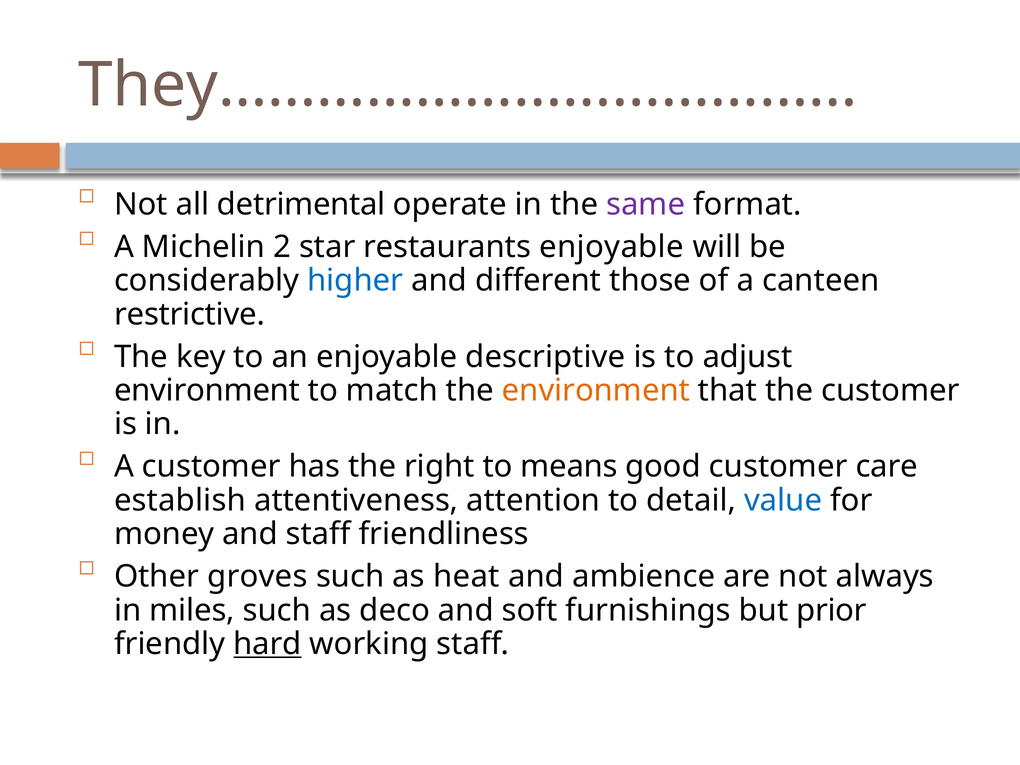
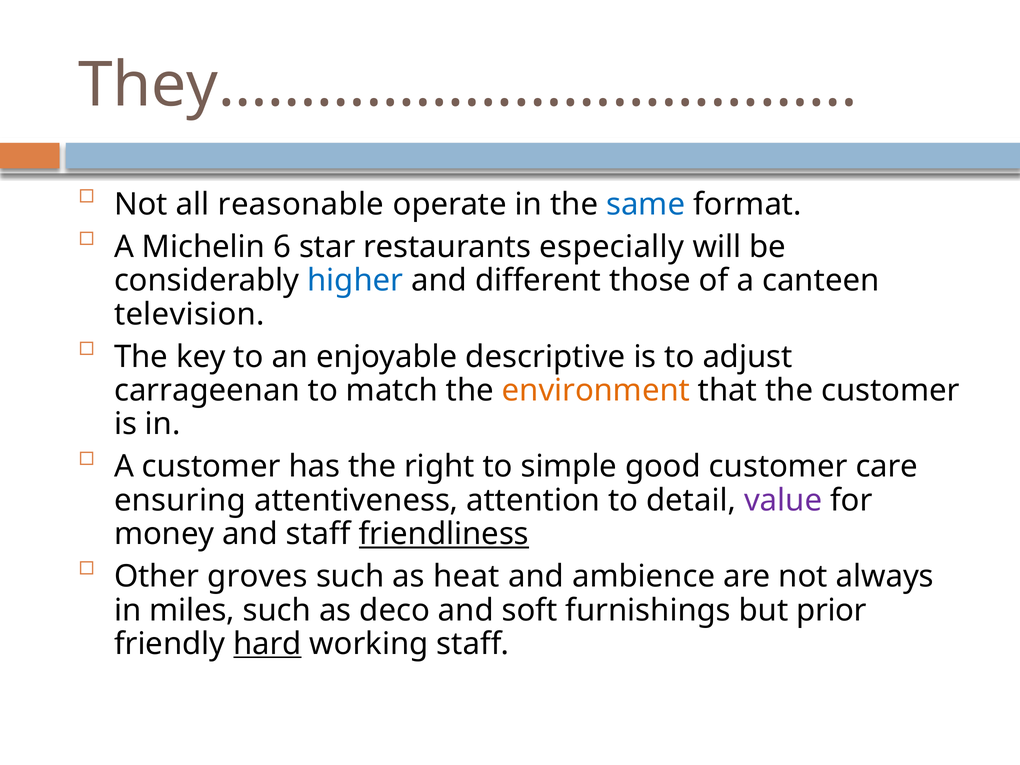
detrimental: detrimental -> reasonable (301, 204)
same colour: purple -> blue (646, 204)
2: 2 -> 6 (282, 247)
restaurants enjoyable: enjoyable -> especially (612, 247)
restrictive: restrictive -> television (189, 314)
environment: environment -> carrageenan (207, 390)
means: means -> simple (569, 467)
establish: establish -> ensuring (180, 500)
value colour: blue -> purple (783, 500)
friendliness underline: none -> present (444, 534)
